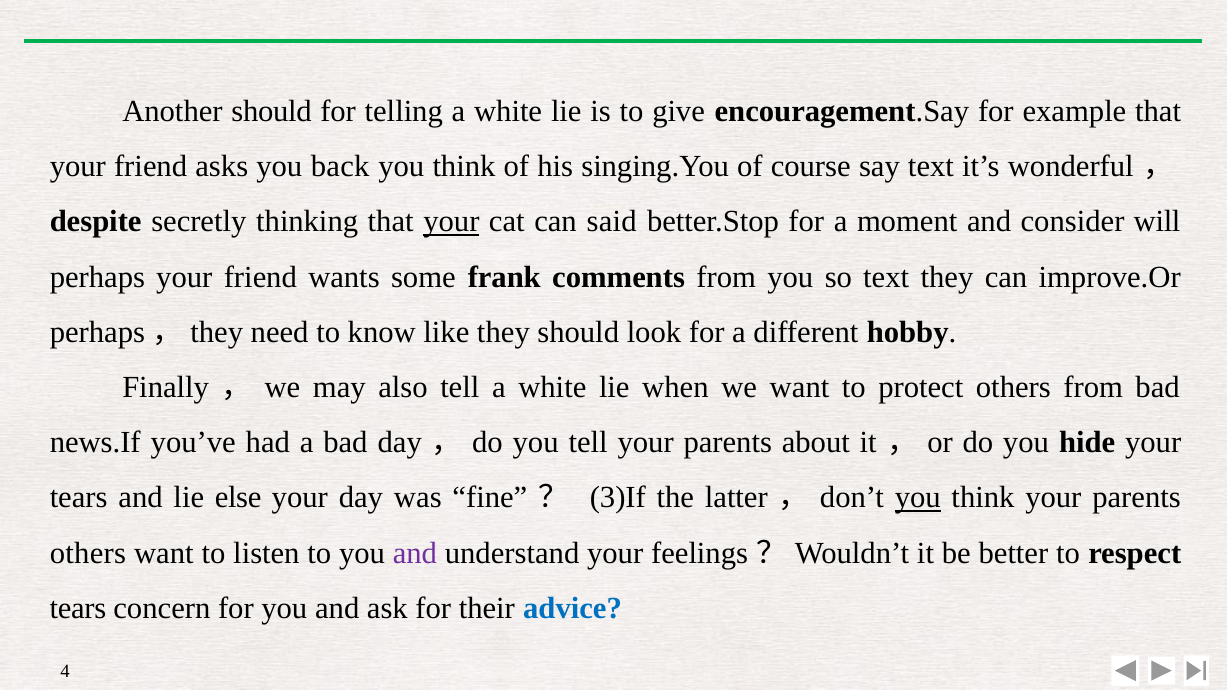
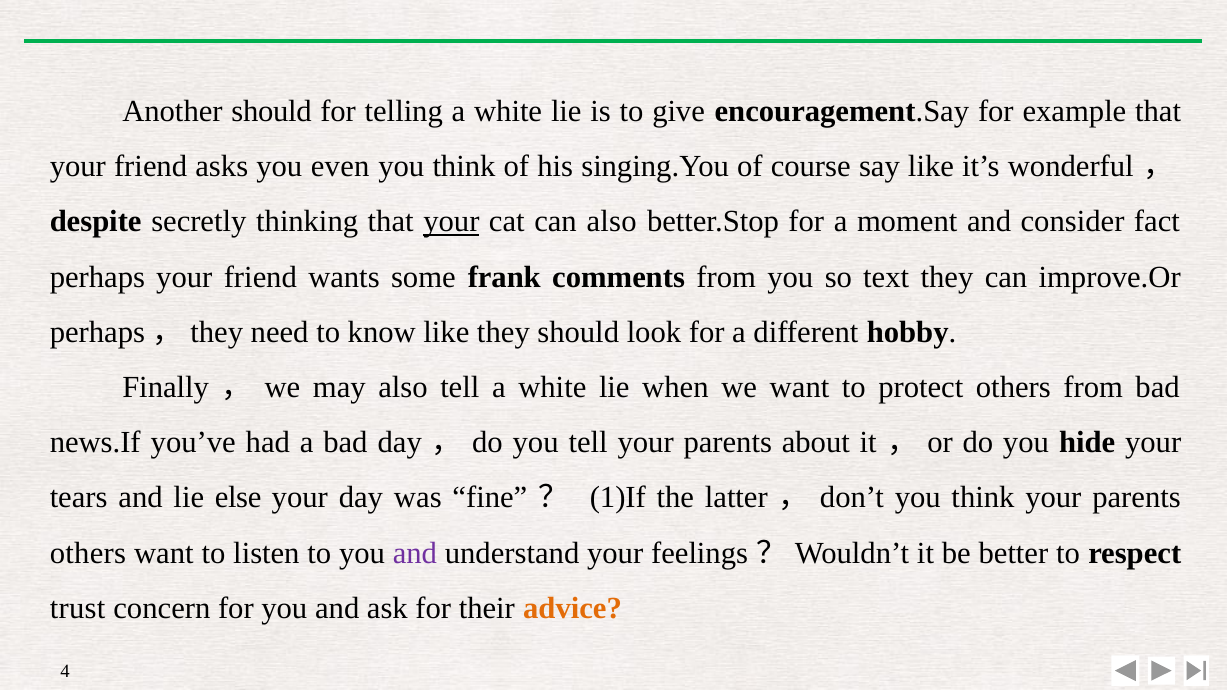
back: back -> even (340, 167)
say text: text -> like (931, 167)
can said: said -> also (612, 222)
will: will -> fact (1157, 222)
3)If: 3)If -> 1)If (618, 498)
you underline: present -> none (918, 498)
tears: tears -> trust (78, 608)
advice colour: blue -> orange (573, 608)
